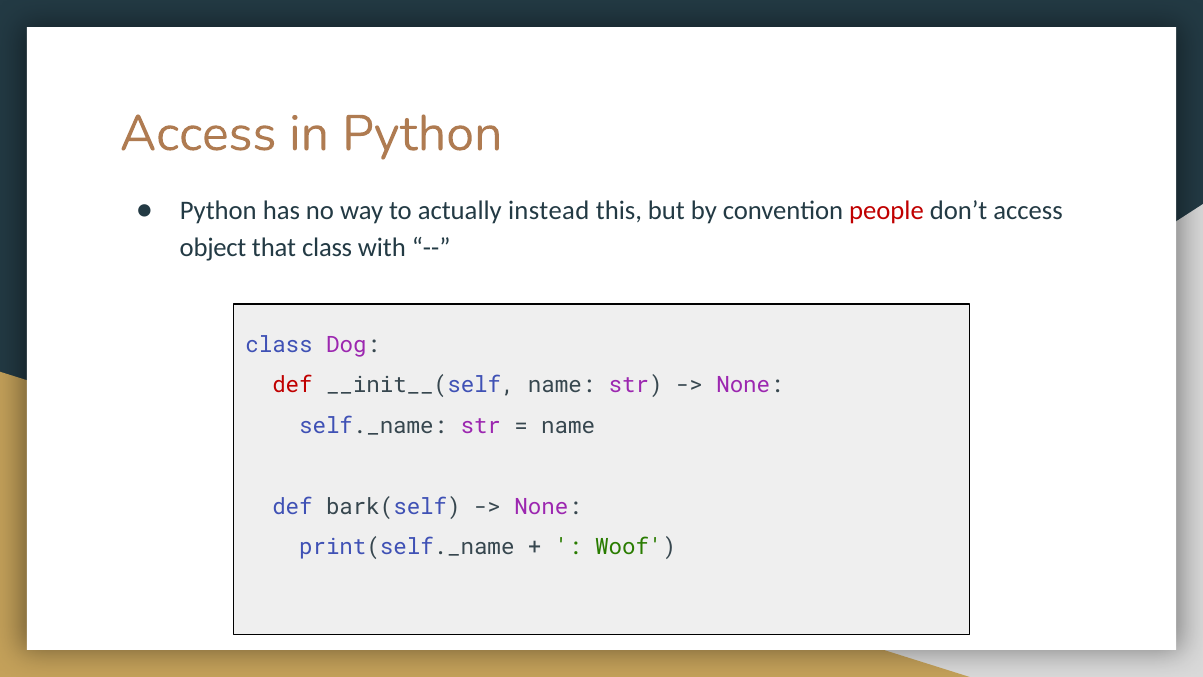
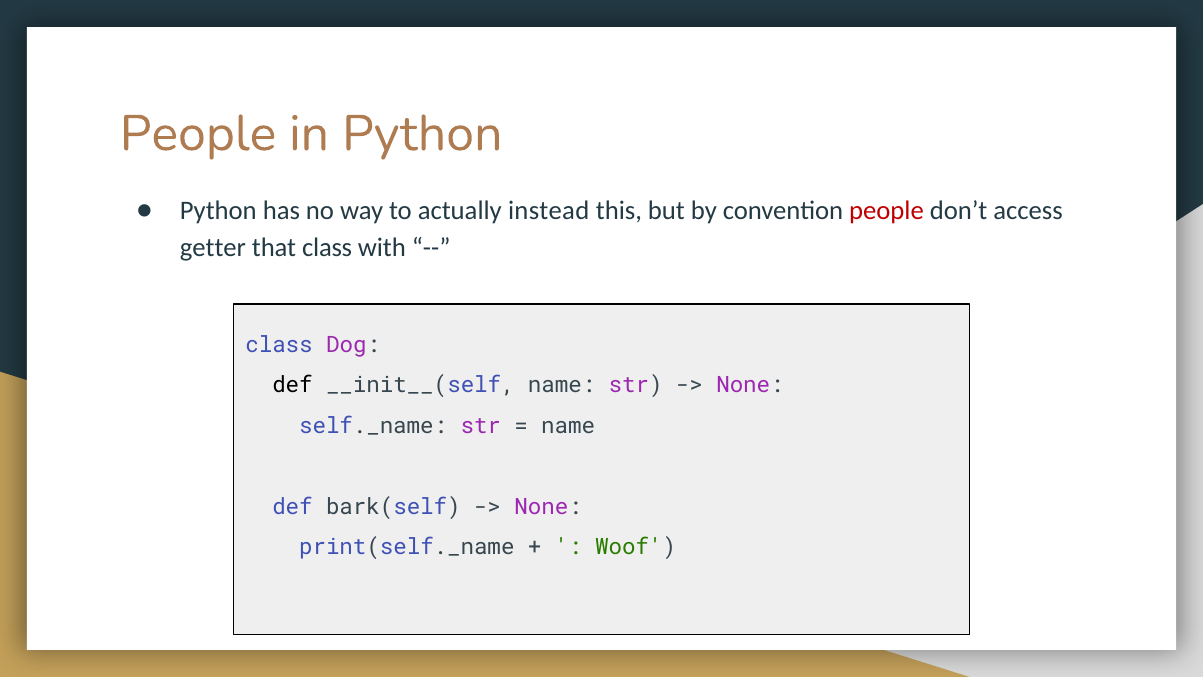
Access: Access -> People (198, 134)
object: object -> getter (213, 248)
def colour: red -> black (293, 385)
